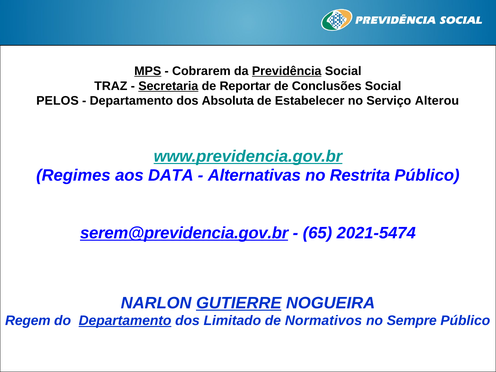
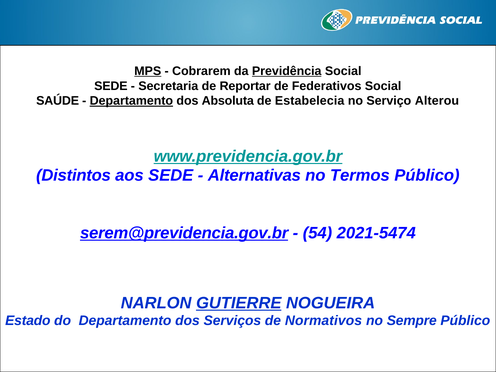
TRAZ: TRAZ -> SEDE (111, 86)
Secretaria underline: present -> none (168, 86)
Conclusões: Conclusões -> Federativos (327, 86)
PELOS: PELOS -> SAÚDE (58, 101)
Departamento underline: none -> present (131, 101)
Estabelecer: Estabelecer -> Estabelecia (310, 101)
Regimes: Regimes -> Distintos (73, 175)
aos DATA: DATA -> SEDE (171, 175)
Restrita: Restrita -> Termos (360, 175)
65: 65 -> 54 (317, 233)
Regem: Regem -> Estado (28, 321)
Departamento underline: present -> none (125, 321)
Limitado: Limitado -> Serviços (232, 321)
